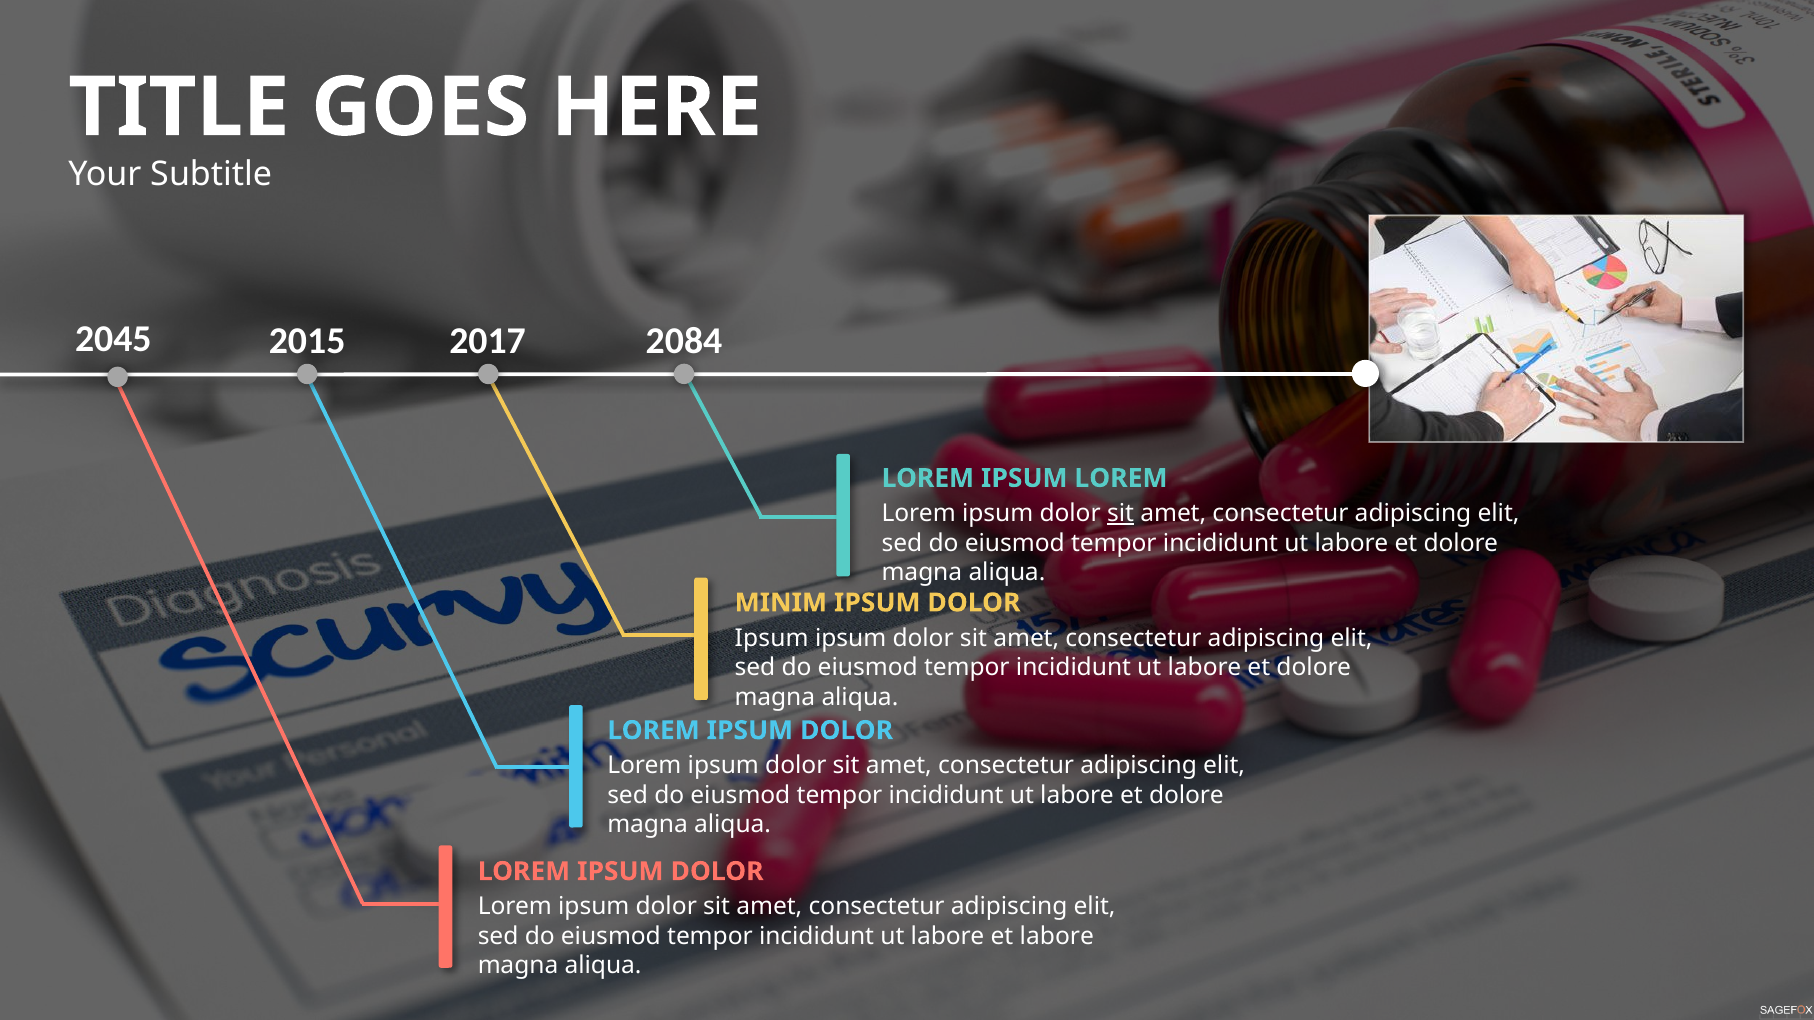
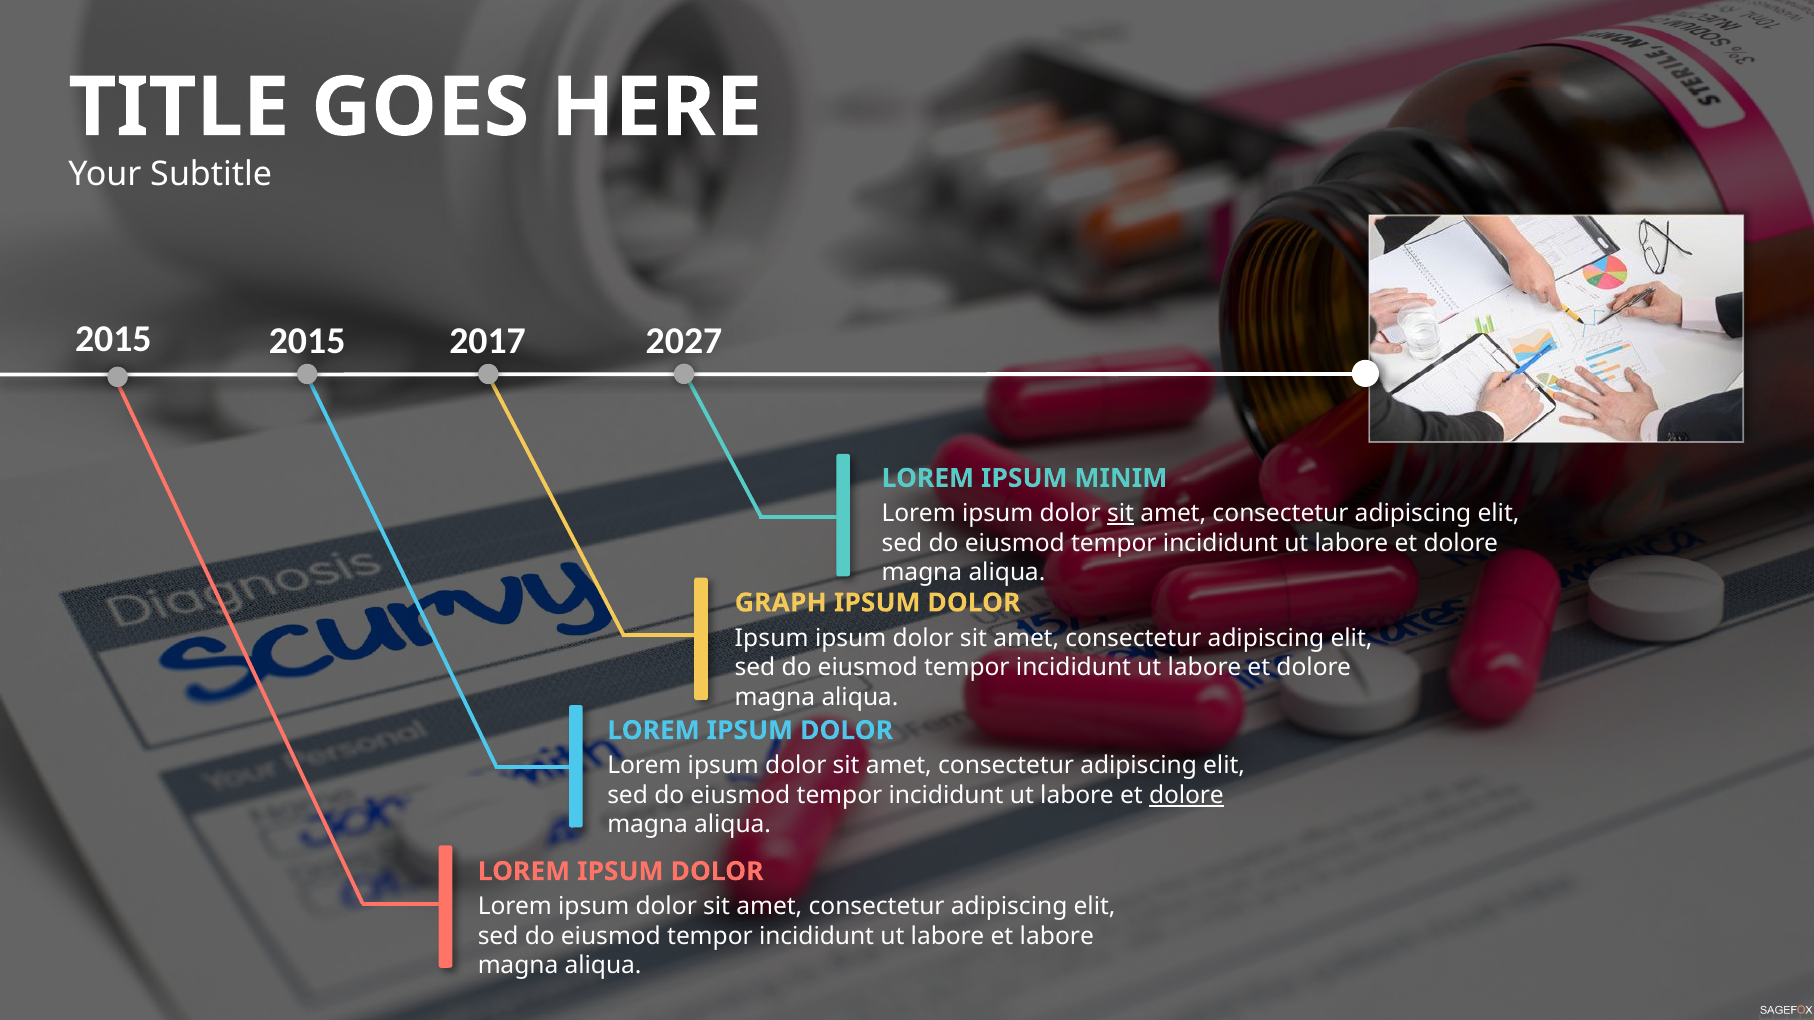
2045: 2045 -> 2015 (113, 339)
2084: 2084 -> 2027 (684, 341)
IPSUM LOREM: LOREM -> MINIM (1121, 478)
MINIM: MINIM -> GRAPH (781, 603)
dolore underline: none -> present (1186, 796)
